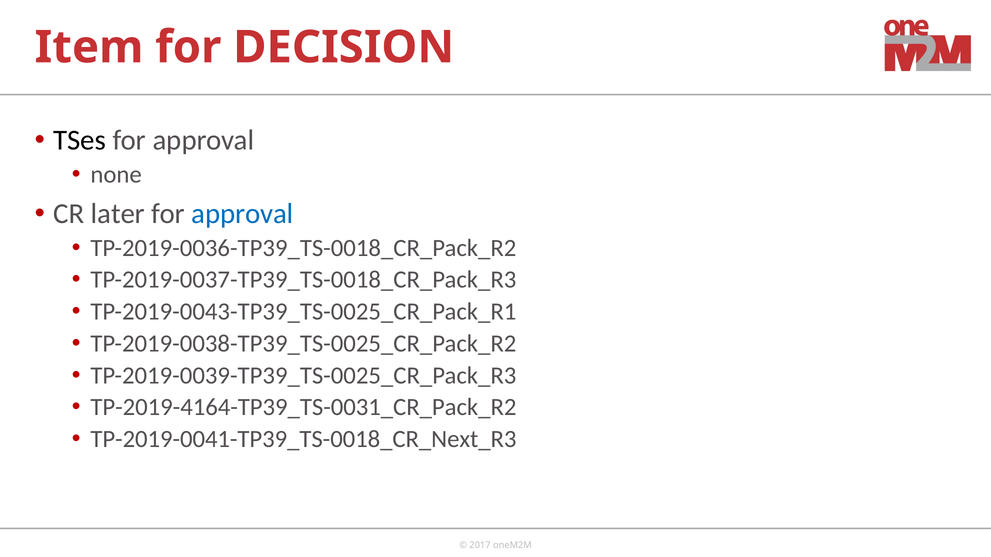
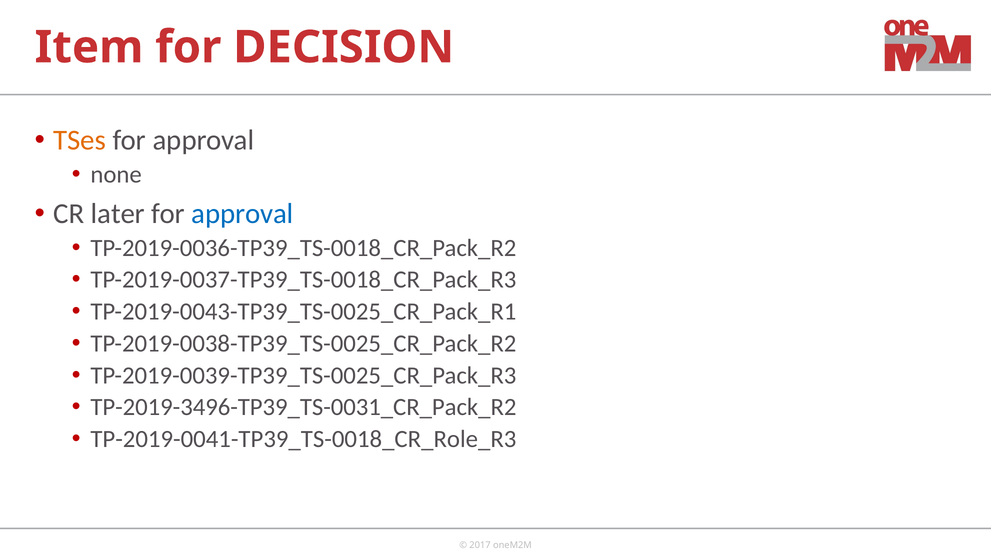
TSes colour: black -> orange (80, 141)
TP-2019-4164-TP39_TS-0031_CR_Pack_R2: TP-2019-4164-TP39_TS-0031_CR_Pack_R2 -> TP-2019-3496-TP39_TS-0031_CR_Pack_R2 (303, 408)
TP-2019-0041-TP39_TS-0018_CR_Next_R3: TP-2019-0041-TP39_TS-0018_CR_Next_R3 -> TP-2019-0041-TP39_TS-0018_CR_Role_R3 (303, 439)
